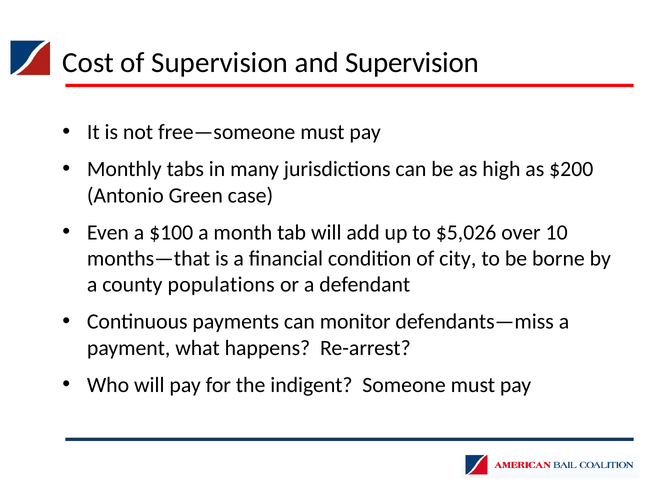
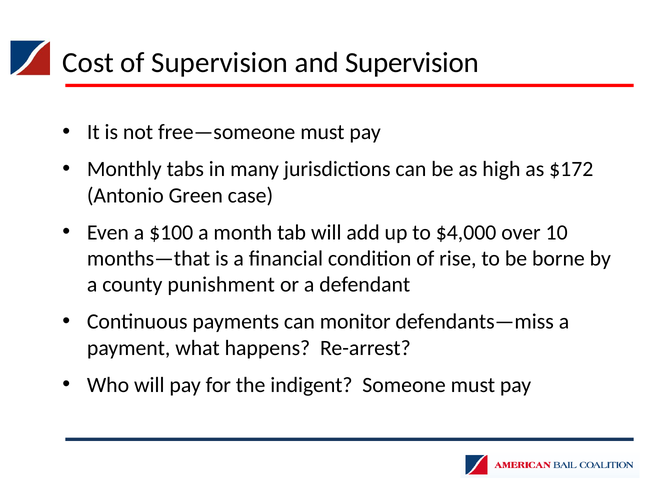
$200: $200 -> $172 (571, 169)
$5,026: $5,026 -> $4,000 (466, 232)
city: city -> rise (458, 258)
populations: populations -> punishment (221, 285)
